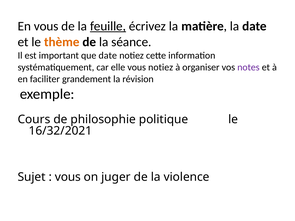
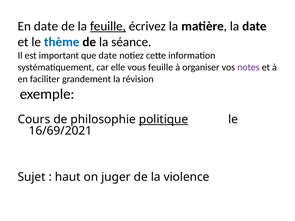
En vous: vous -> date (46, 26)
thème colour: orange -> blue (62, 42)
vous notiez: notiez -> feuille (161, 67)
politique underline: none -> present (164, 120)
16/32/2021: 16/32/2021 -> 16/69/2021 (60, 131)
vous: vous -> haut (68, 177)
